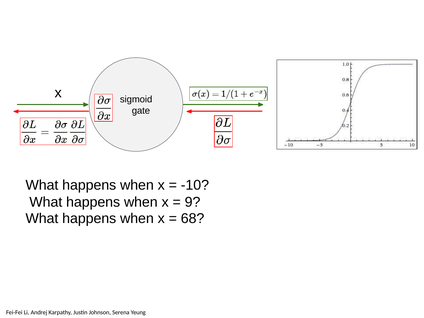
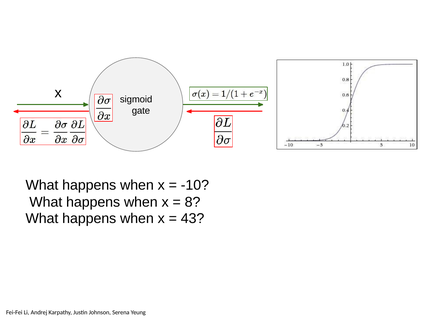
9: 9 -> 8 (193, 202)
68: 68 -> 43 (193, 218)
